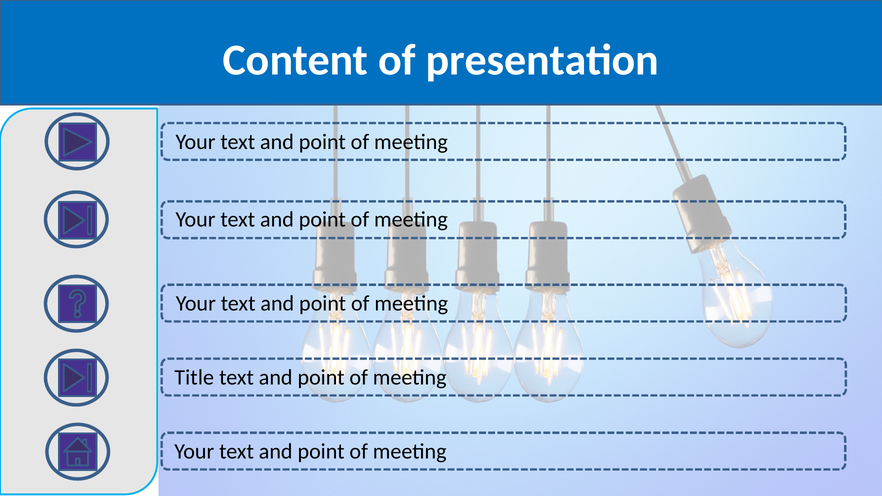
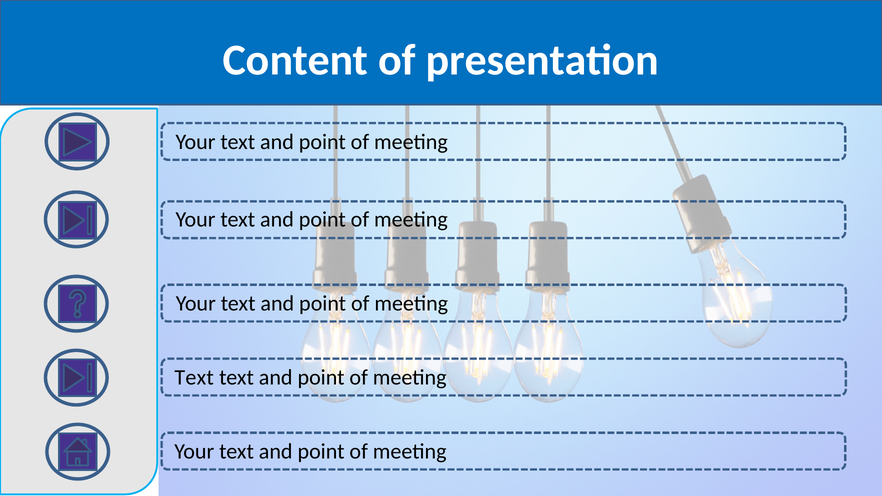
Title: Title -> Text (194, 377)
